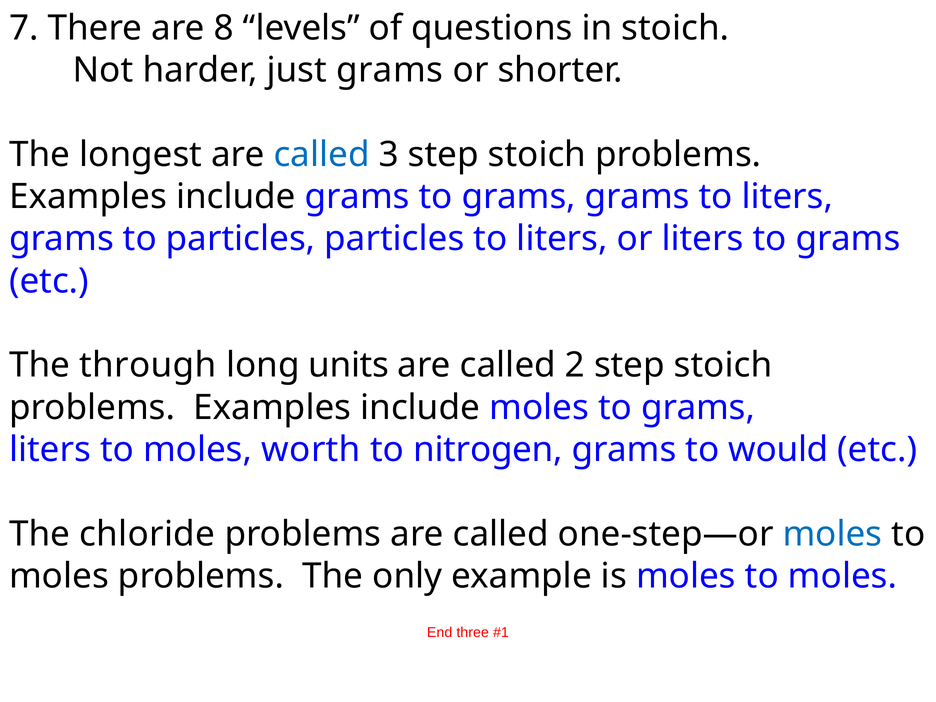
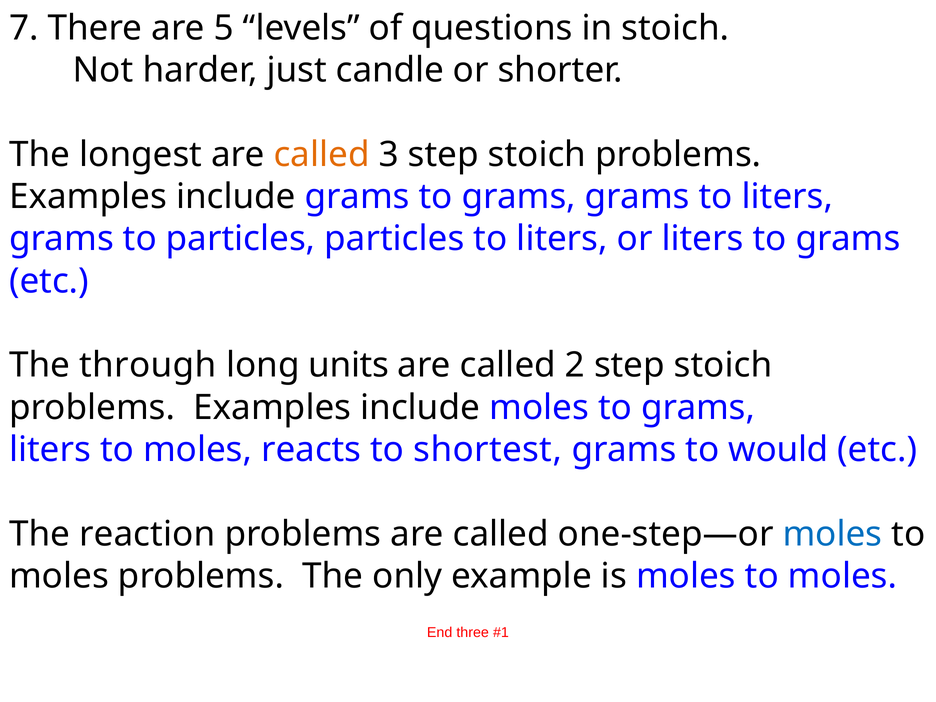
8: 8 -> 5 (224, 28)
just grams: grams -> candle (390, 70)
called colour: blue -> orange (322, 155)
worth: worth -> reacts (311, 450)
nitrogen: nitrogen -> shortest (488, 450)
chloride: chloride -> reaction (147, 534)
